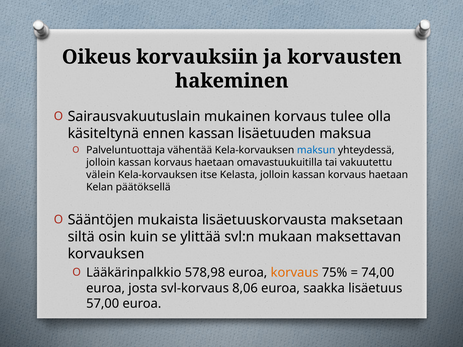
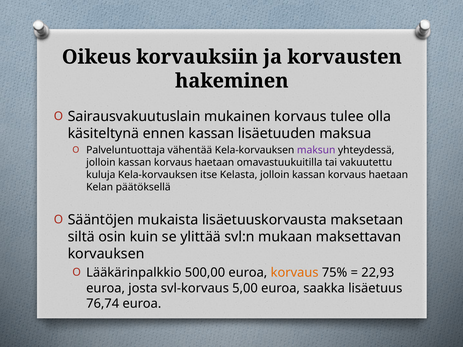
maksun colour: blue -> purple (316, 150)
välein: välein -> kuluja (101, 175)
578,98: 578,98 -> 500,00 (205, 273)
74,00: 74,00 -> 22,93 (378, 273)
8,06: 8,06 -> 5,00 (245, 288)
57,00: 57,00 -> 76,74 (103, 304)
